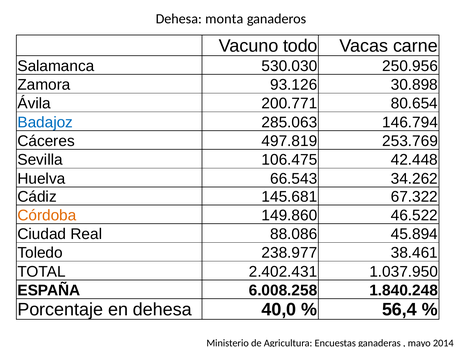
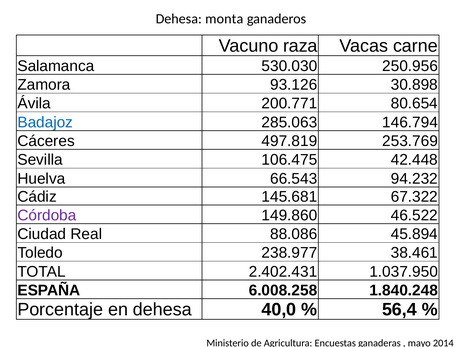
todo: todo -> raza (300, 46)
34.262: 34.262 -> 94.232 (414, 178)
Córdoba colour: orange -> purple (47, 215)
